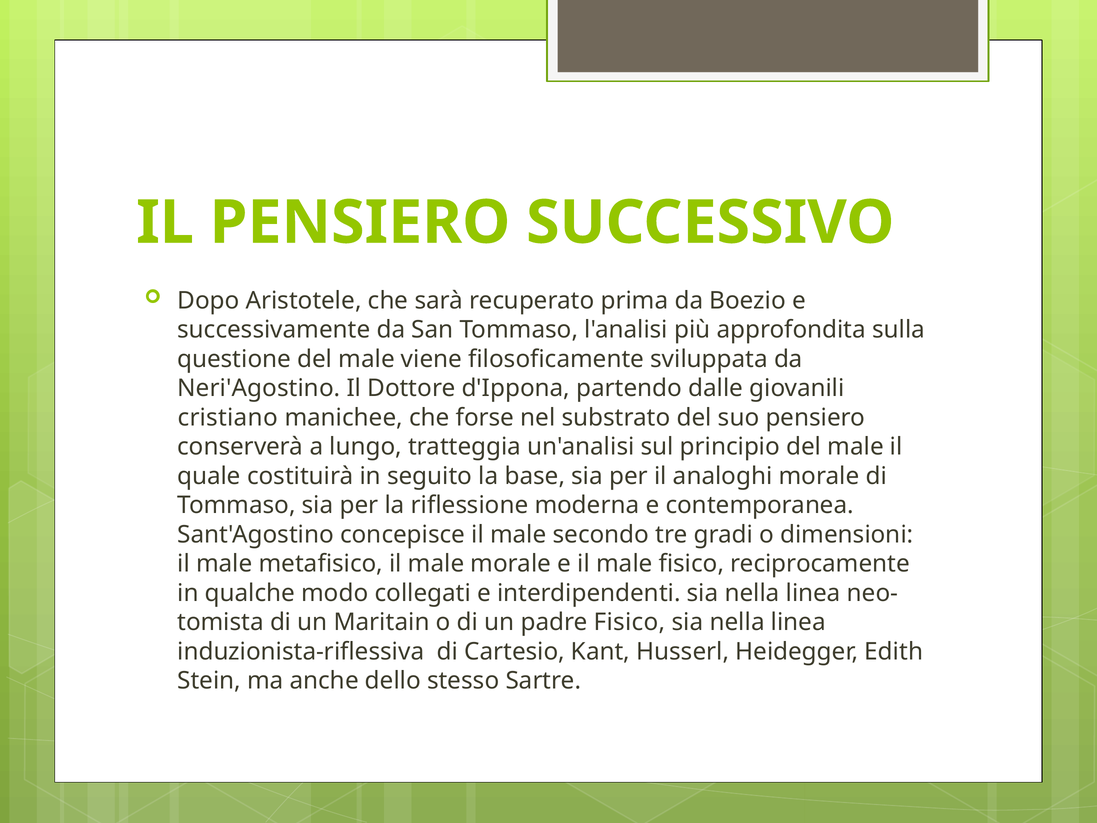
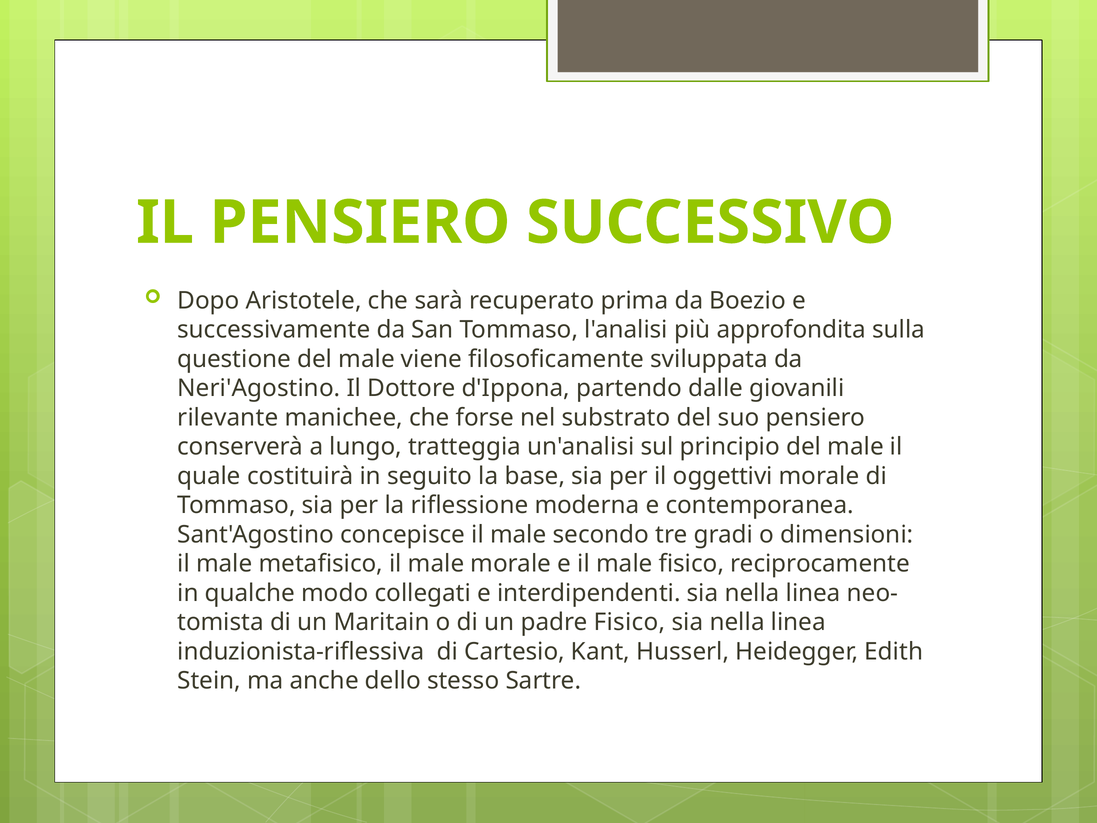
cristiano: cristiano -> rilevante (228, 418)
analoghi: analoghi -> oggettivi (723, 476)
